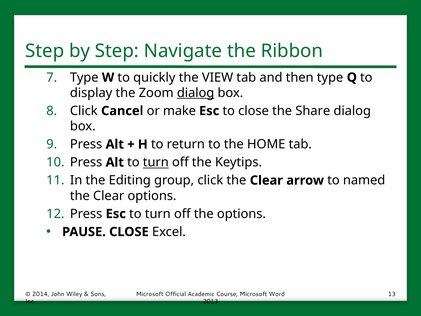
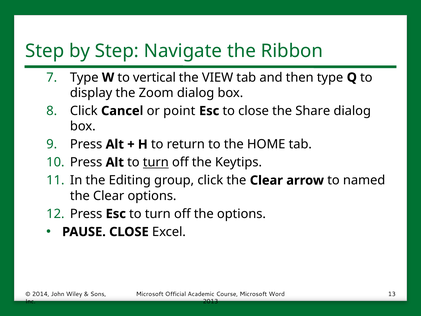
quickly: quickly -> vertical (154, 77)
dialog underline: present -> none (196, 93)
make: make -> point (179, 111)
